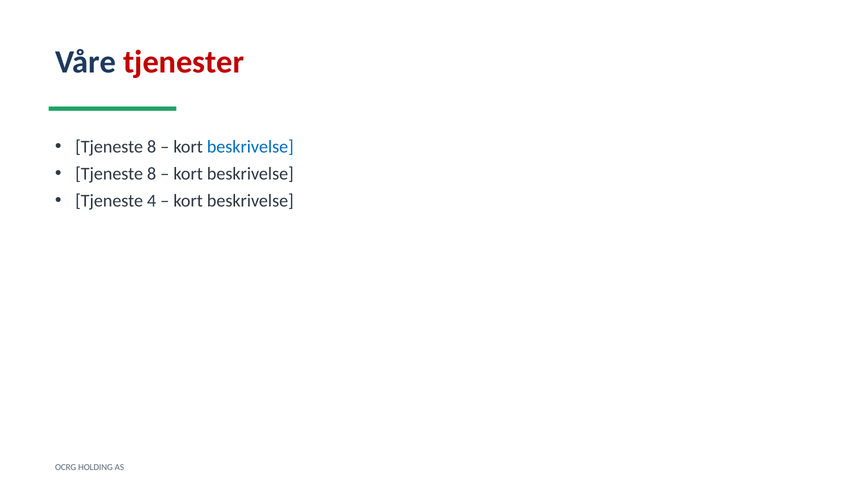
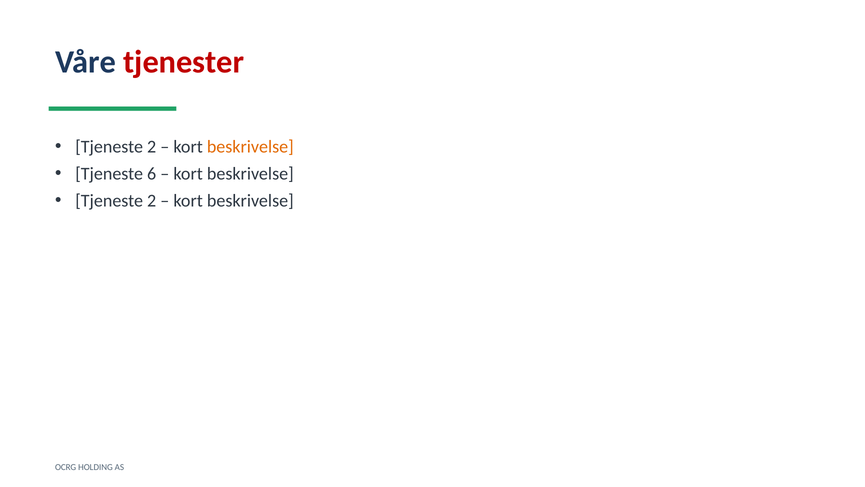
8: 8 -> 2 (152, 147)
beskrivelse colour: blue -> orange (250, 147)
8: 8 -> 6 (152, 174)
4: 4 -> 2 (152, 201)
